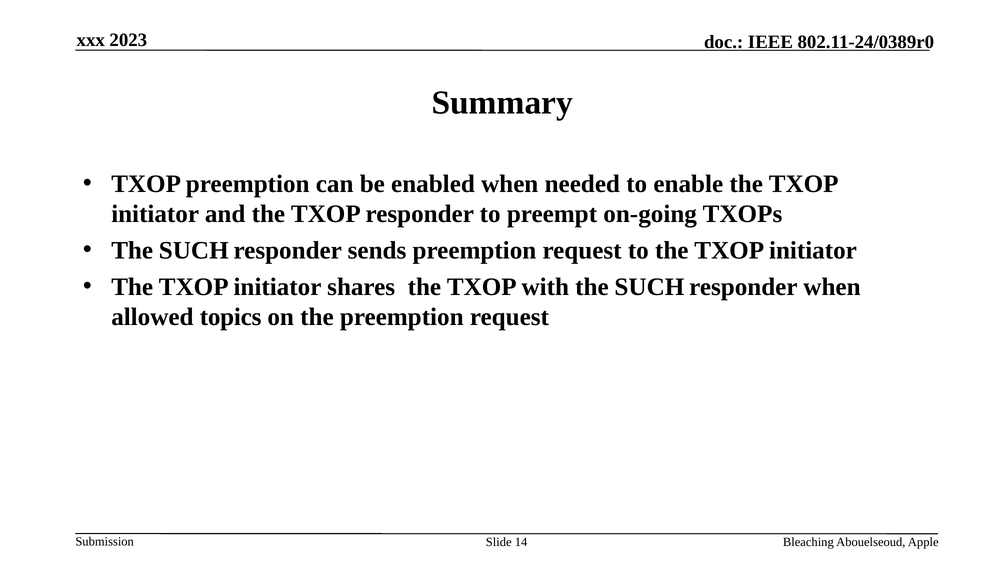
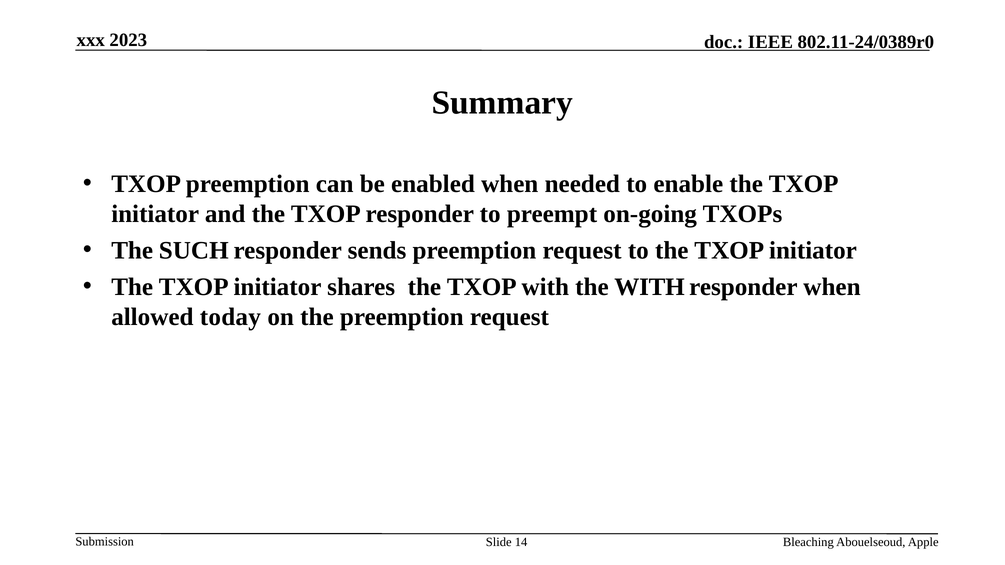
with the SUCH: SUCH -> WITH (650, 287)
topics: topics -> today (230, 317)
